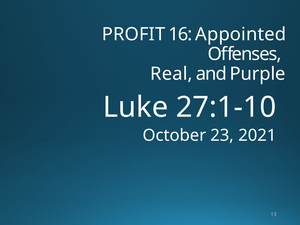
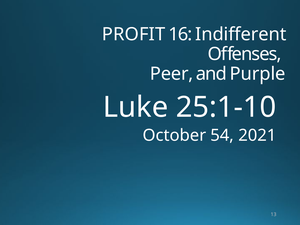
Appointed: Appointed -> Indifferent (241, 34)
Real: Real -> Peer (172, 74)
27:1-10: 27:1-10 -> 25:1-10 (226, 107)
23: 23 -> 54 (222, 135)
